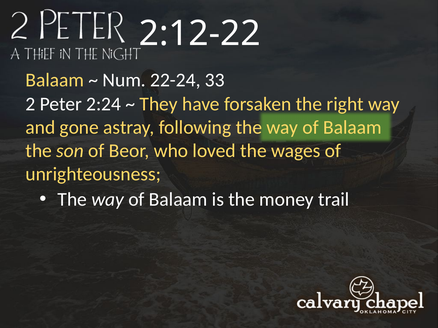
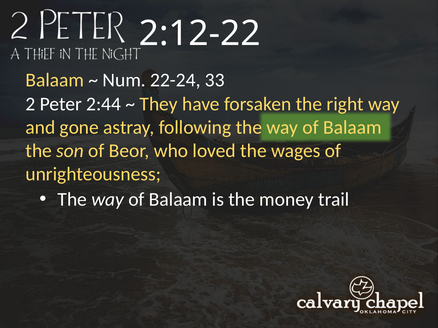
2:24: 2:24 -> 2:44 (104, 104)
